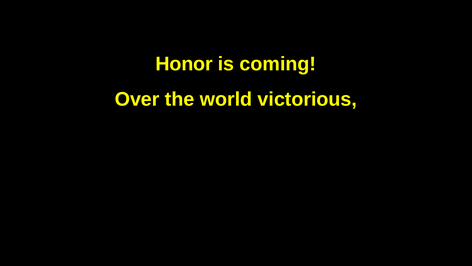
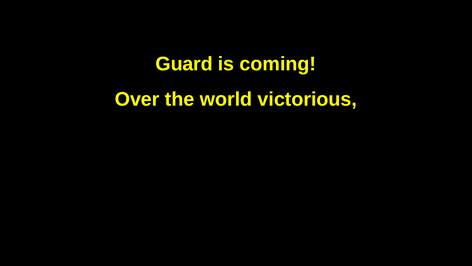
Honor: Honor -> Guard (184, 64)
